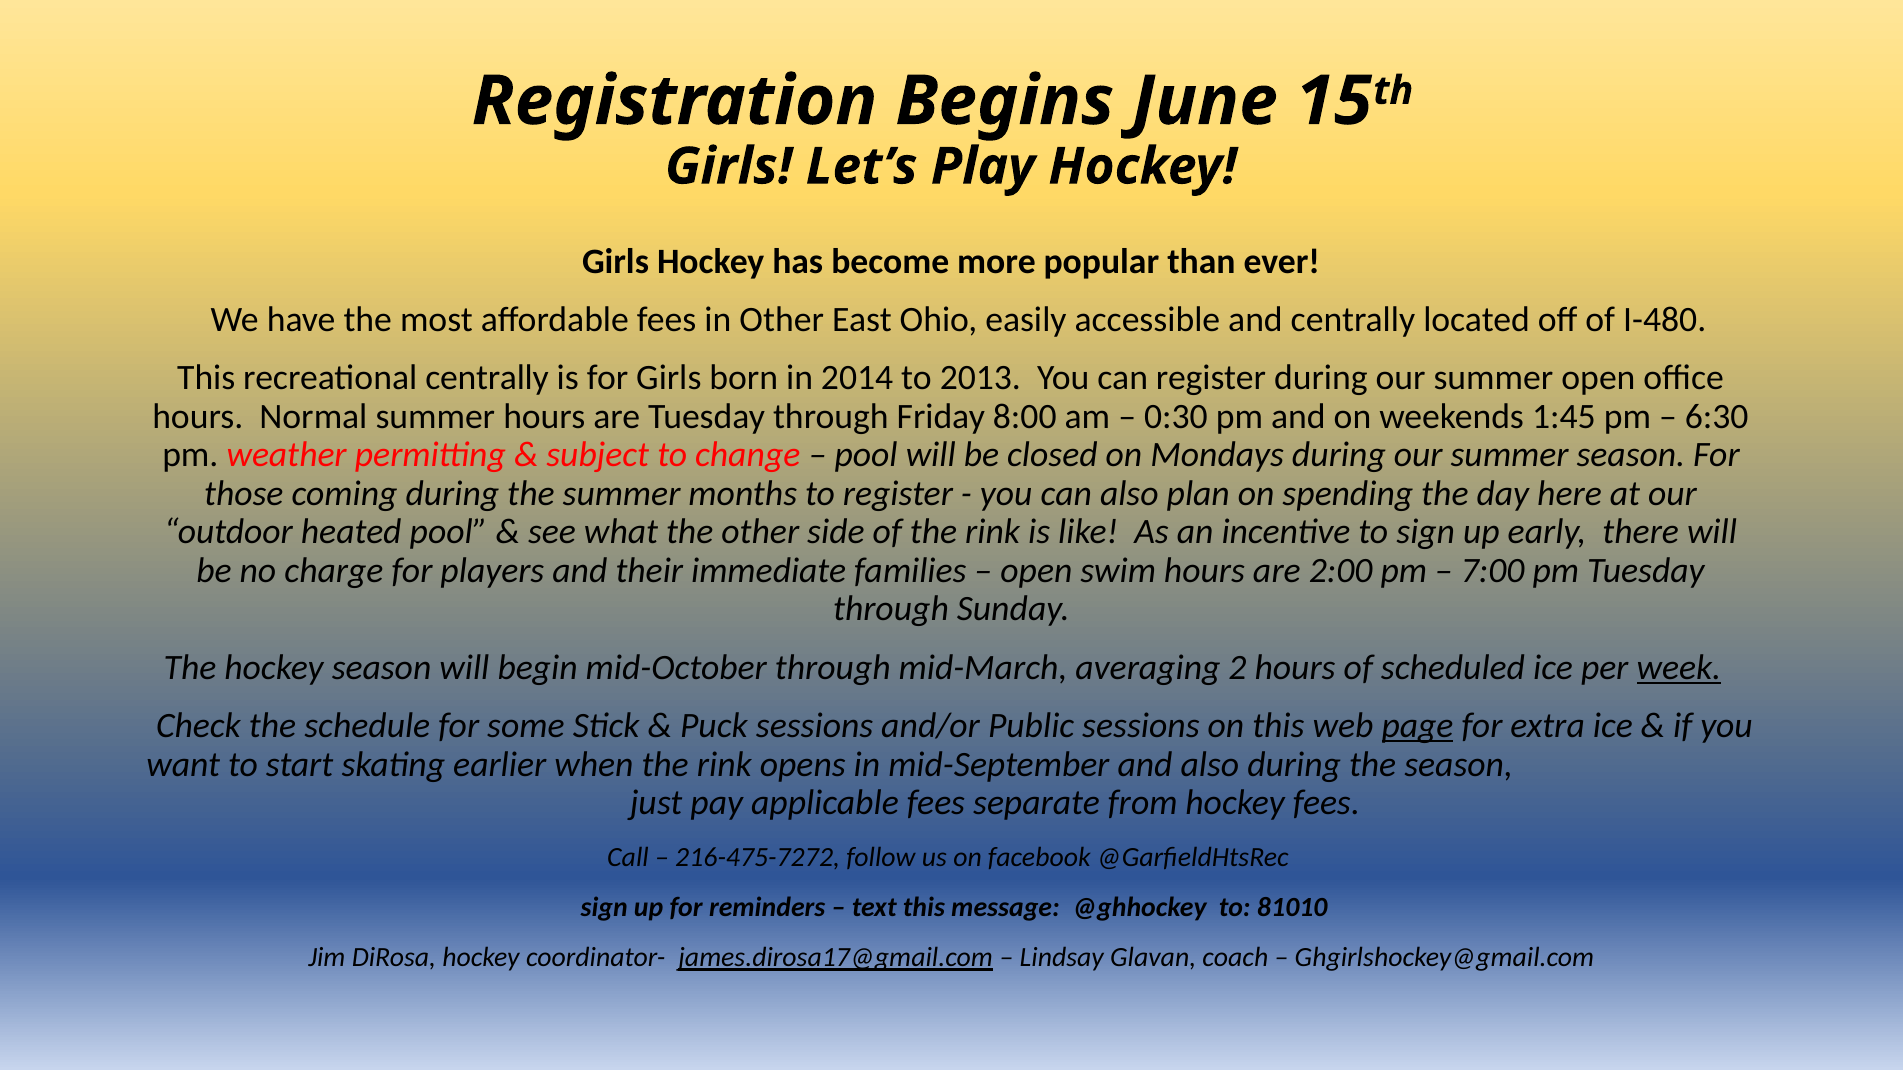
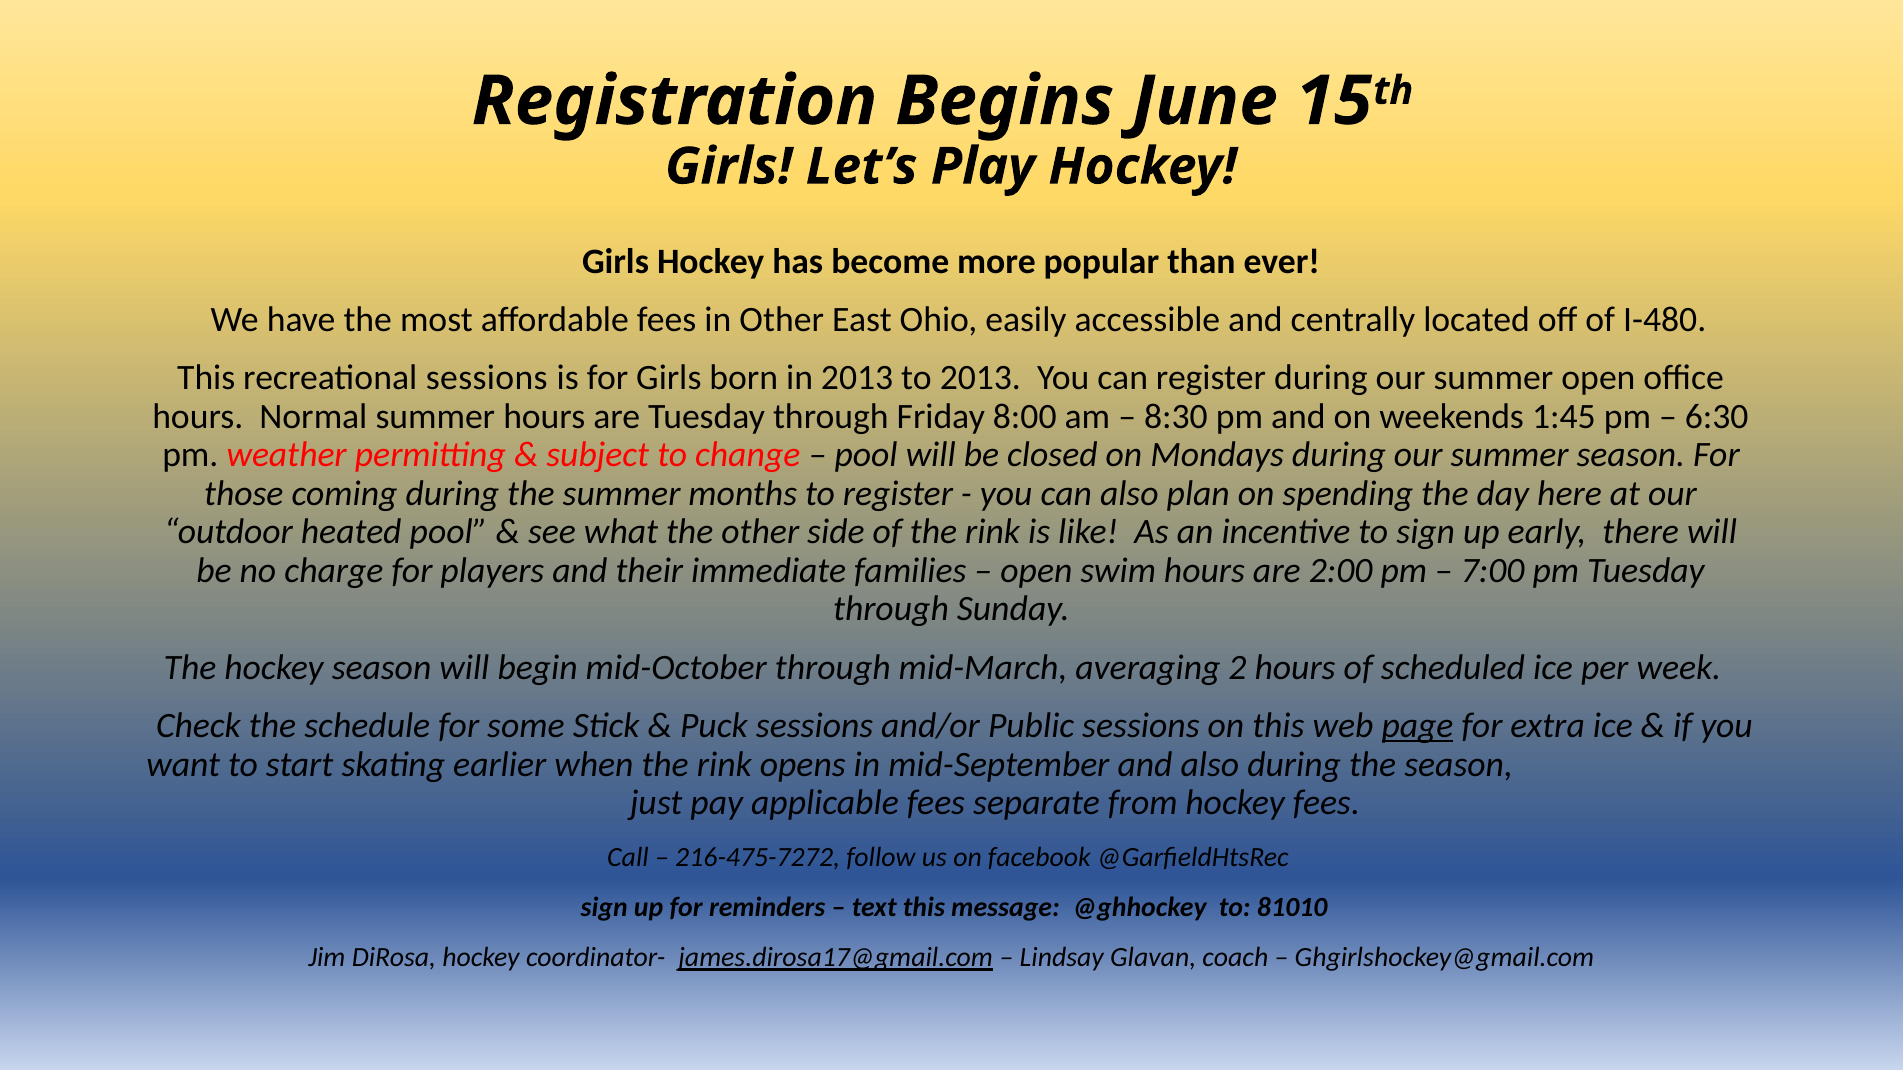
recreational centrally: centrally -> sessions (487, 378)
in 2014: 2014 -> 2013 (857, 378)
0:30: 0:30 -> 8:30 (1176, 417)
week underline: present -> none (1679, 668)
